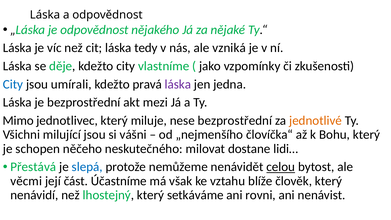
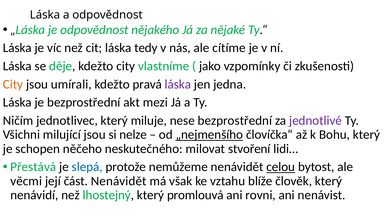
vzniká: vzniká -> cítíme (229, 48)
City colour: blue -> orange (13, 84)
Mimo: Mimo -> Ničím (18, 121)
jednotlivé colour: orange -> purple (316, 121)
vášni: vášni -> nelze (133, 135)
„nejmenšího underline: none -> present (209, 135)
dostane: dostane -> stvoření (249, 149)
část Účastníme: Účastníme -> Nenávidět (119, 181)
setkáváme: setkáváme -> promlouvá (195, 195)
